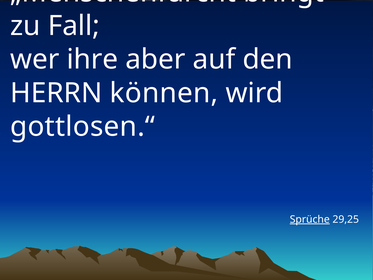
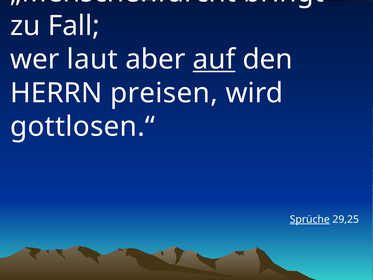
ihre: ihre -> laut (92, 59)
auf underline: none -> present (214, 59)
können: können -> preisen (164, 93)
